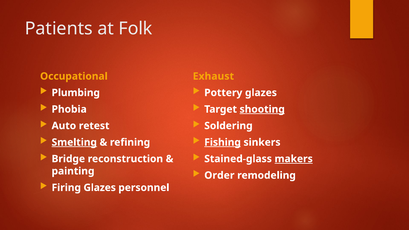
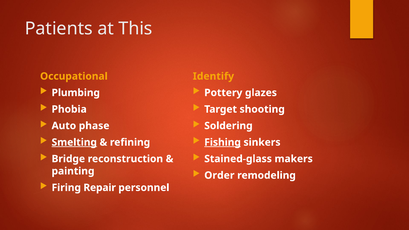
Folk: Folk -> This (136, 29)
Exhaust: Exhaust -> Identify (213, 76)
shooting underline: present -> none (262, 109)
retest: retest -> phase (94, 126)
makers underline: present -> none (294, 159)
Firing Glazes: Glazes -> Repair (100, 188)
